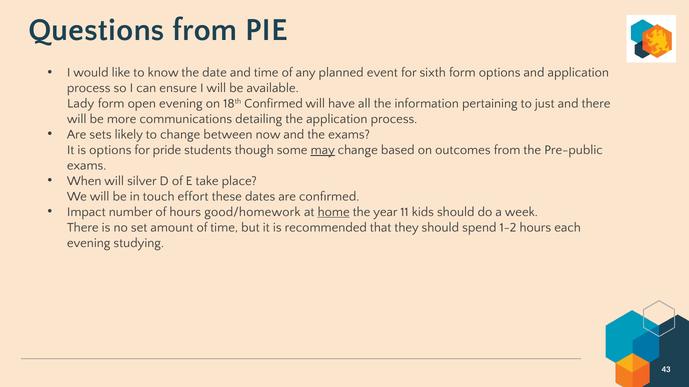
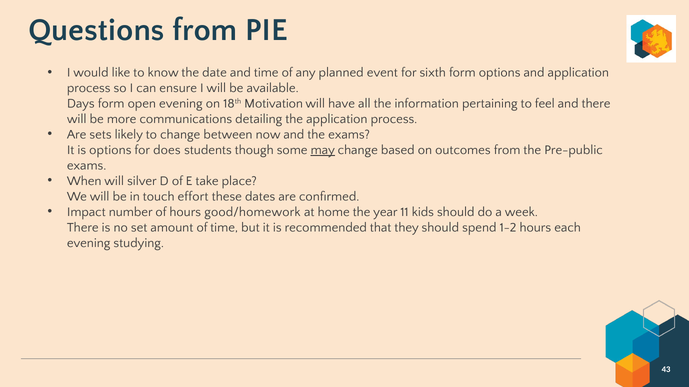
Lady: Lady -> Days (81, 104)
18th Confirmed: Confirmed -> Motivation (274, 104)
just: just -> feel (545, 104)
pride: pride -> does (167, 150)
home underline: present -> none (334, 212)
